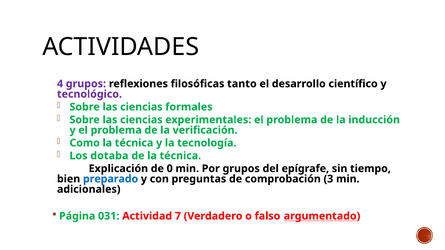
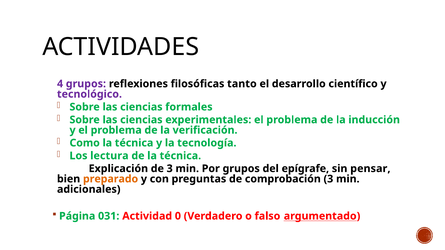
dotaba: dotaba -> lectura (109, 156)
de 0: 0 -> 3 (170, 169)
tiempo: tiempo -> pensar (370, 169)
preparado colour: blue -> orange (111, 179)
7: 7 -> 0 (178, 216)
